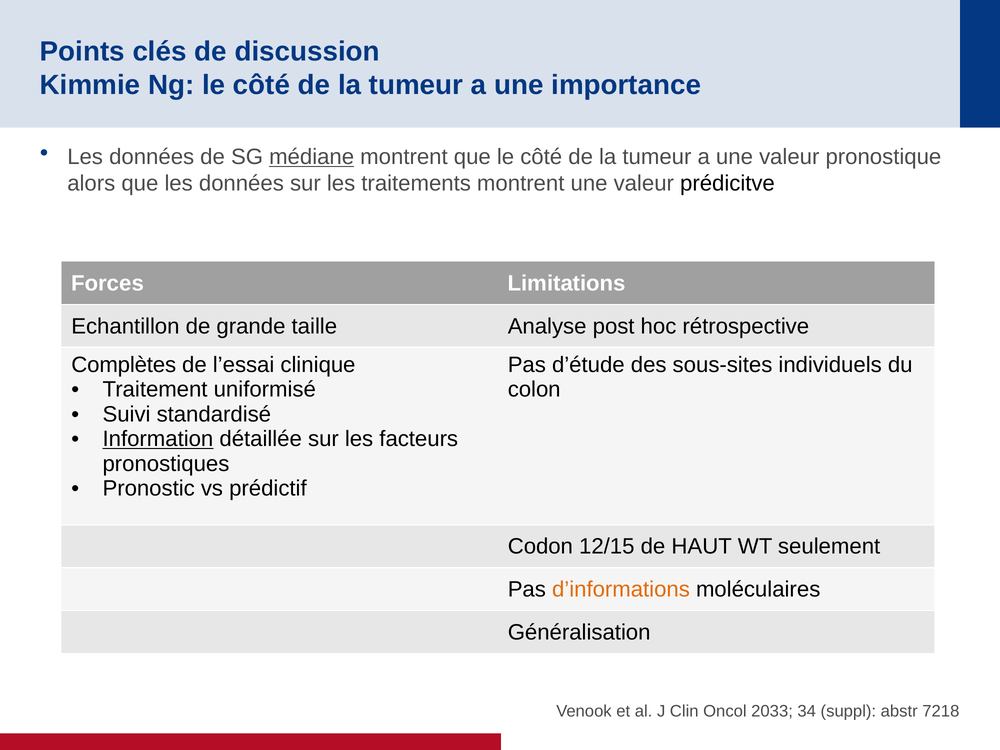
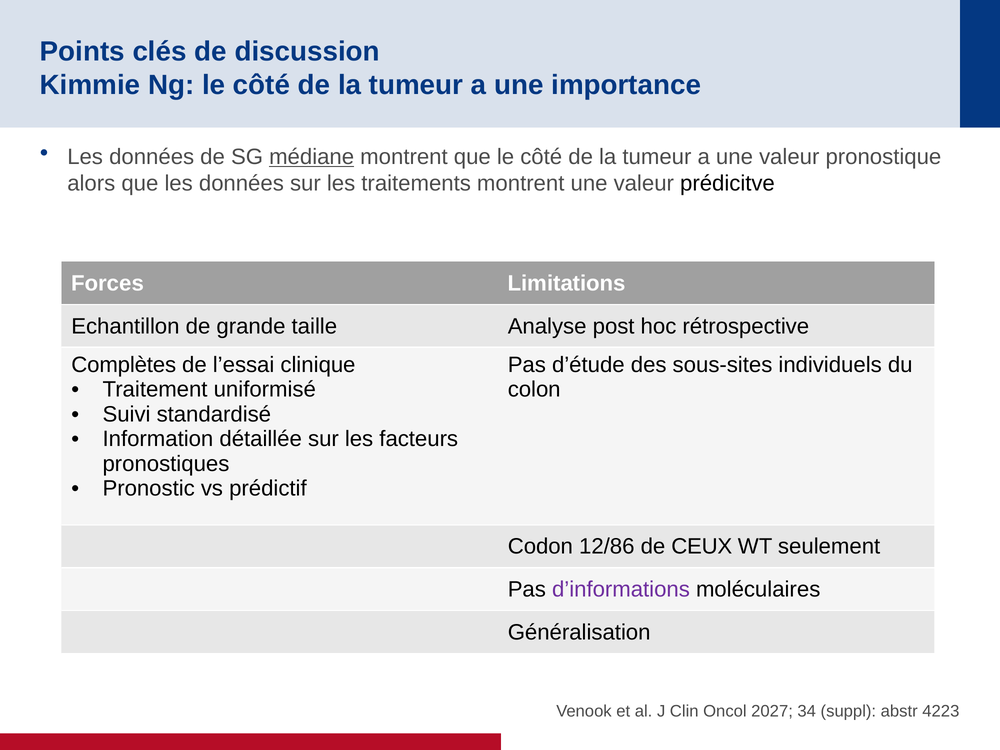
Information underline: present -> none (158, 439)
12/15: 12/15 -> 12/86 (607, 547)
HAUT: HAUT -> CEUX (702, 547)
d’informations colour: orange -> purple (621, 589)
2033: 2033 -> 2027 (772, 711)
7218: 7218 -> 4223 (941, 711)
